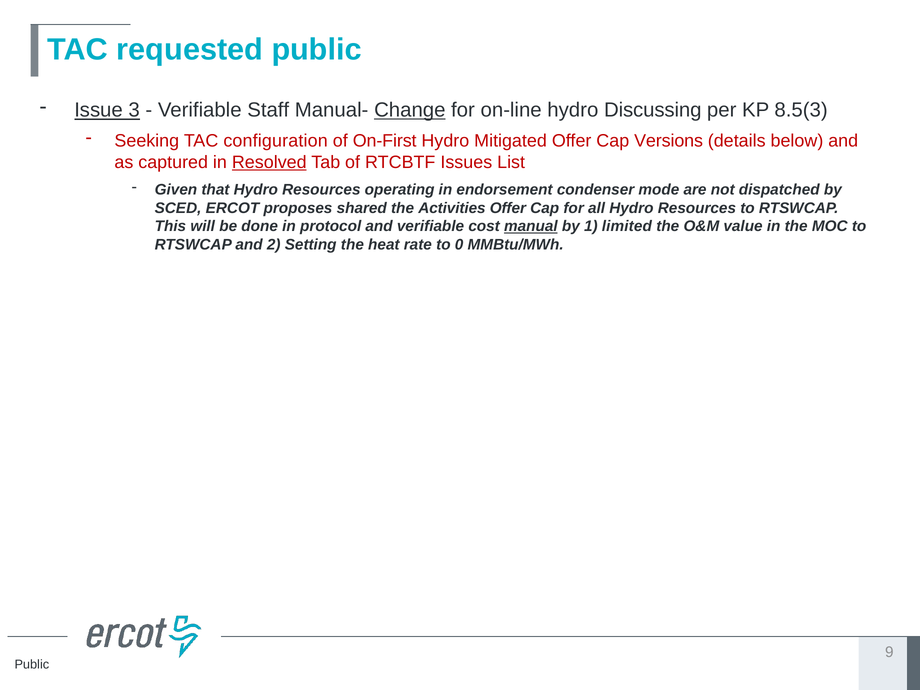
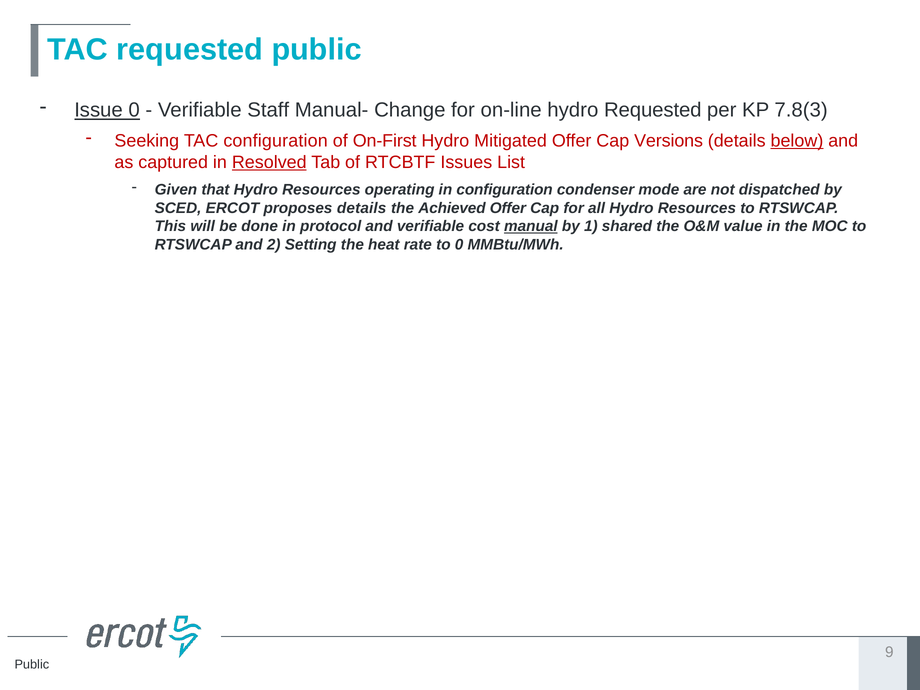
Issue 3: 3 -> 0 (134, 110)
Change underline: present -> none (410, 110)
hydro Discussing: Discussing -> Requested (653, 110)
8.5(3: 8.5(3 -> 7.8(3 (801, 110)
below underline: none -> present (797, 141)
in endorsement: endorsement -> configuration (505, 190)
proposes shared: shared -> details (362, 208)
Activities: Activities -> Achieved (452, 208)
limited: limited -> shared (627, 226)
